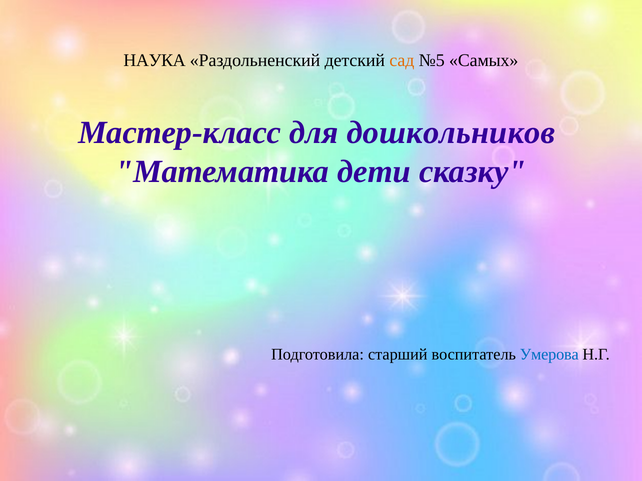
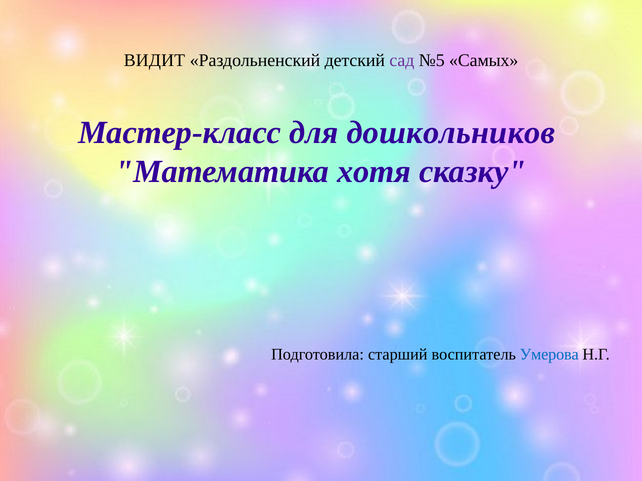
НАУКА: НАУКА -> ВИДИТ (154, 61)
сад colour: orange -> purple (402, 61)
дети: дети -> хотя (374, 172)
